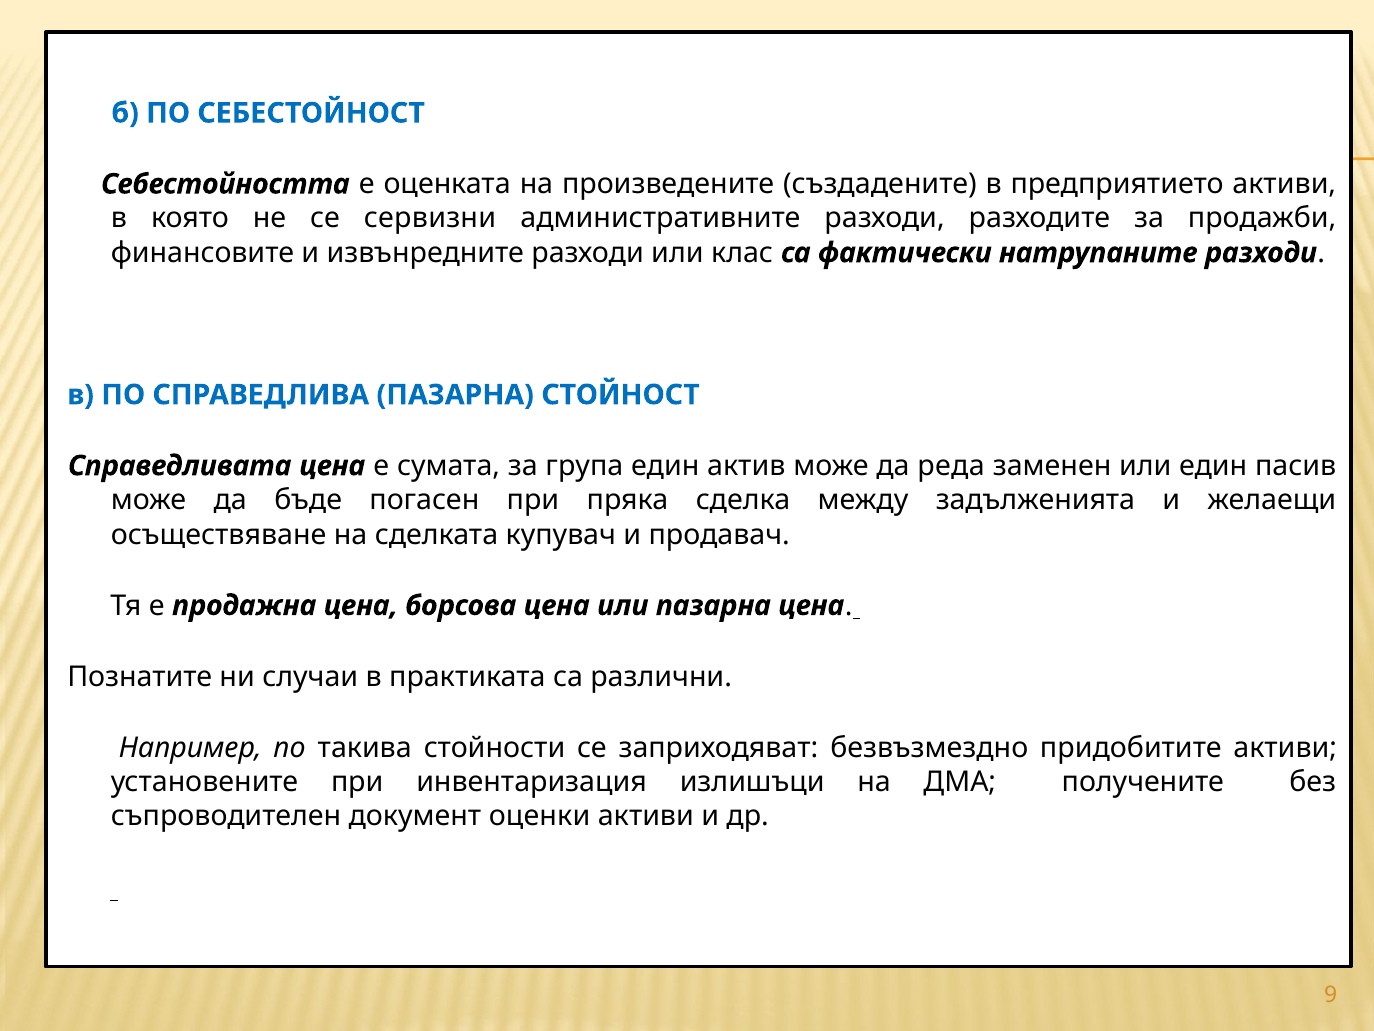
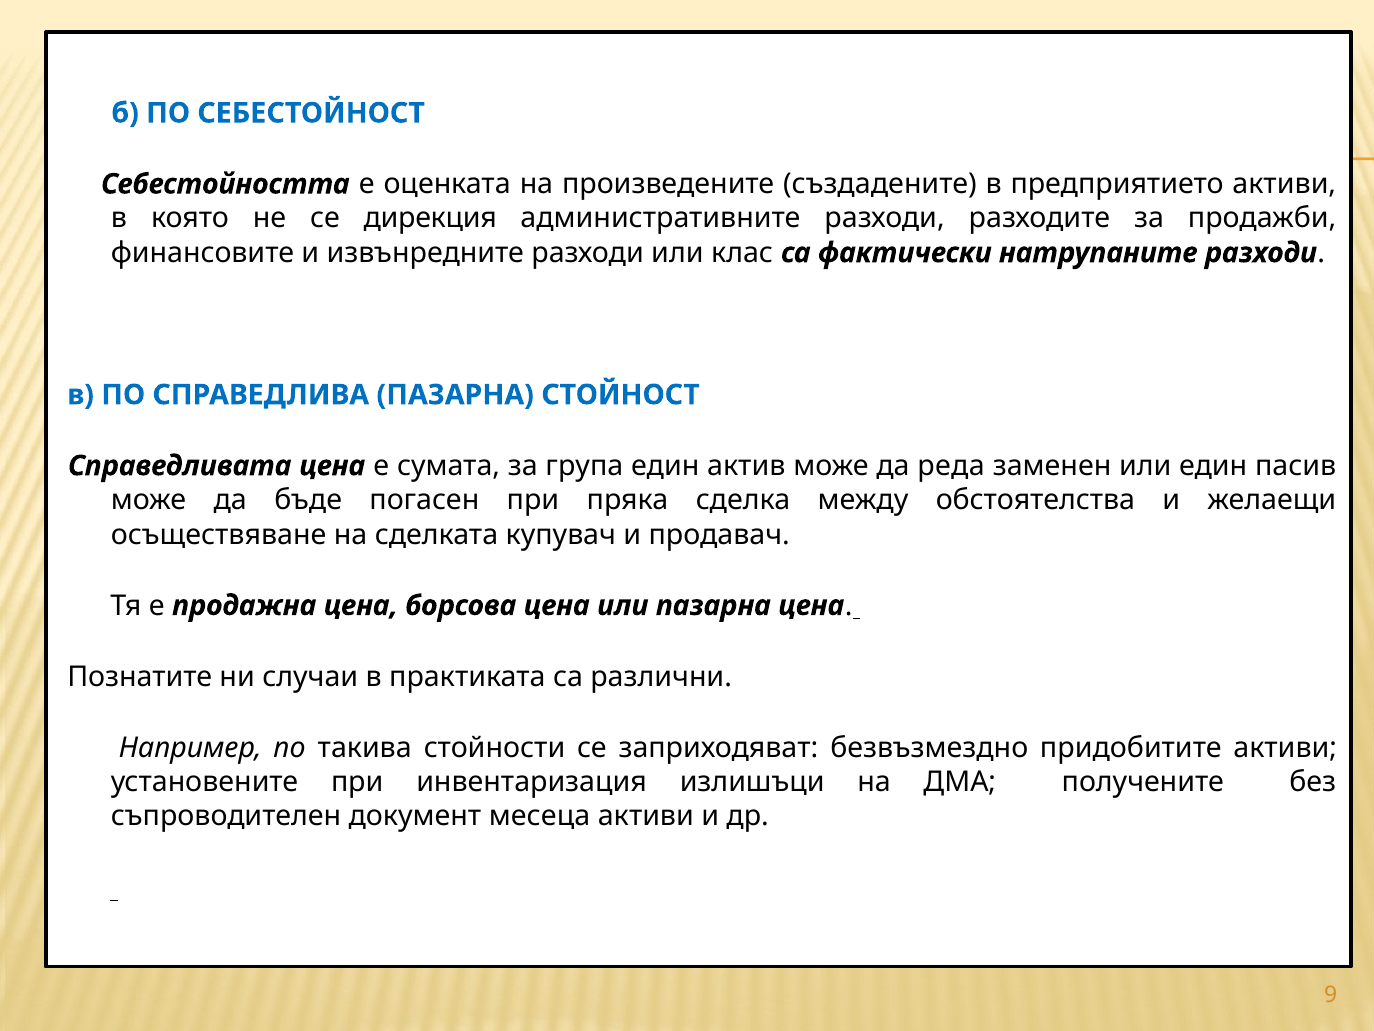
сервизни: сервизни -> дирекция (430, 218)
задълженията: задълженията -> обстоятелства (1035, 500)
оценки: оценки -> месеца (540, 816)
